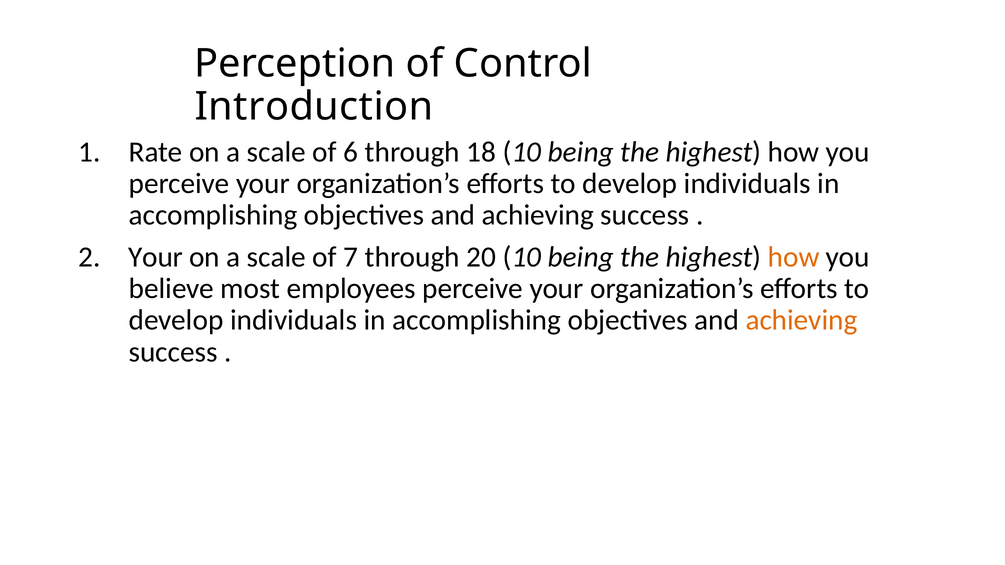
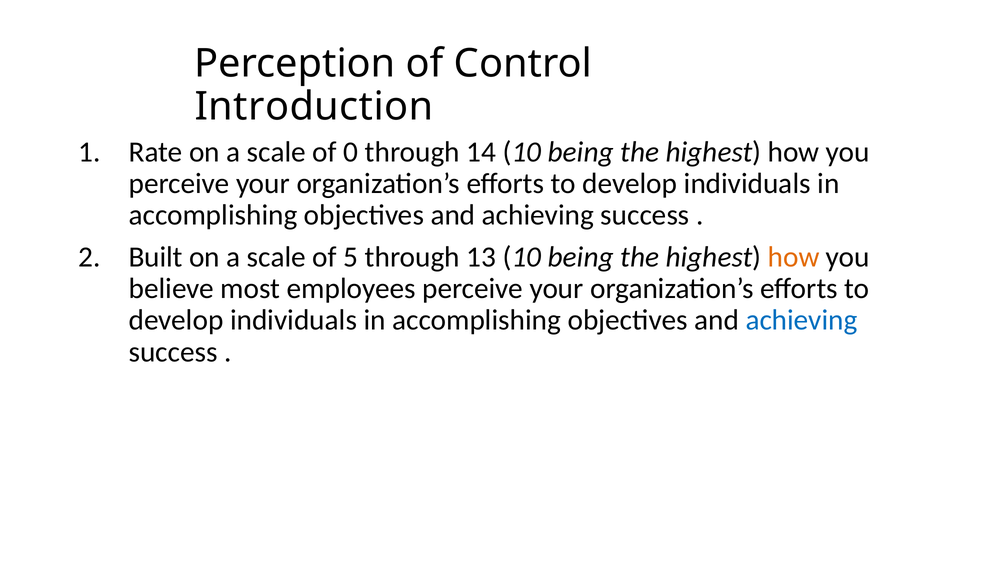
6: 6 -> 0 (351, 152)
18: 18 -> 14 (481, 152)
Your: Your -> Built (156, 257)
7: 7 -> 5 (351, 257)
20: 20 -> 13 (481, 257)
achieving colour: orange -> blue (802, 320)
